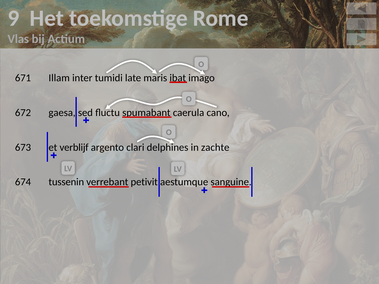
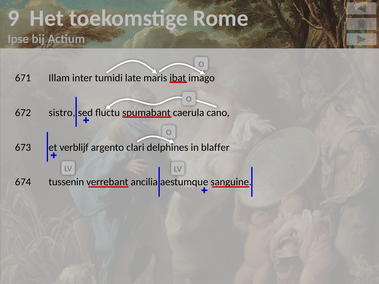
Vlas: Vlas -> Ipse (18, 39)
gaesa: gaesa -> sistro (62, 113)
zachte: zachte -> blaffer (215, 147)
petivit: petivit -> ancilia (144, 182)
